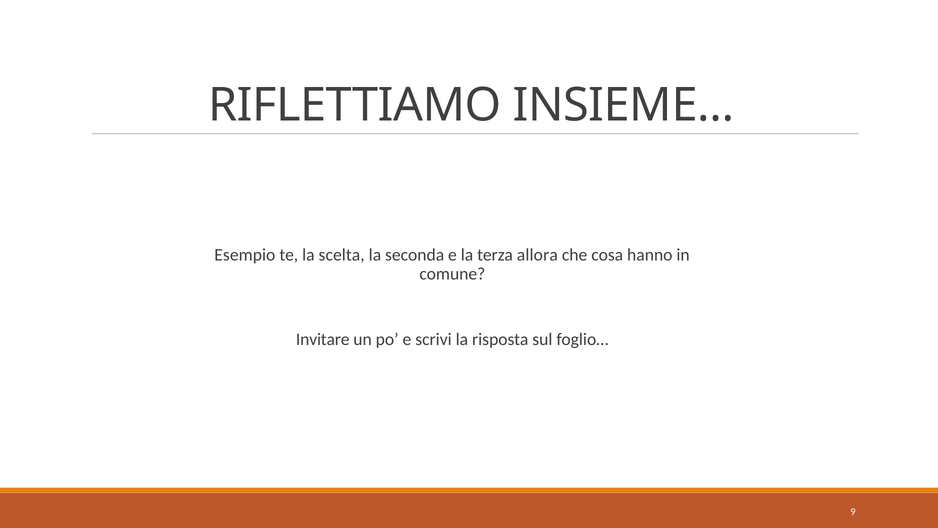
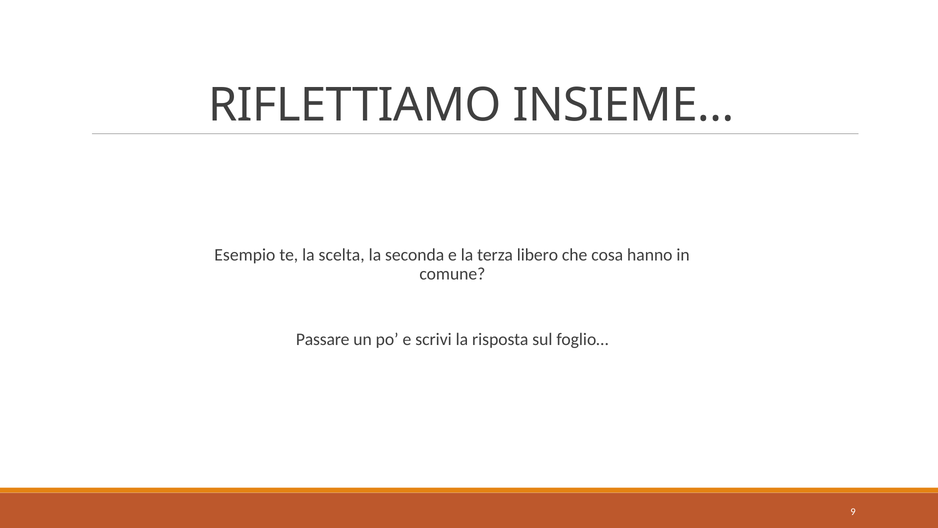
allora: allora -> libero (537, 255)
Invitare: Invitare -> Passare (323, 339)
